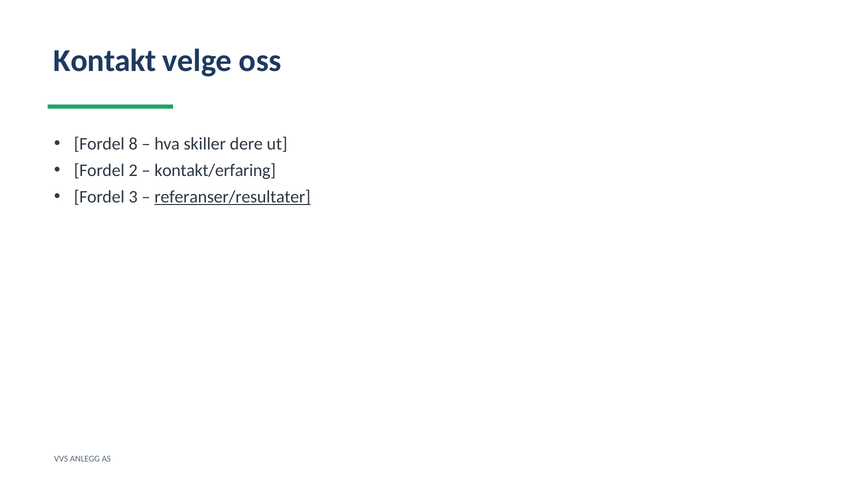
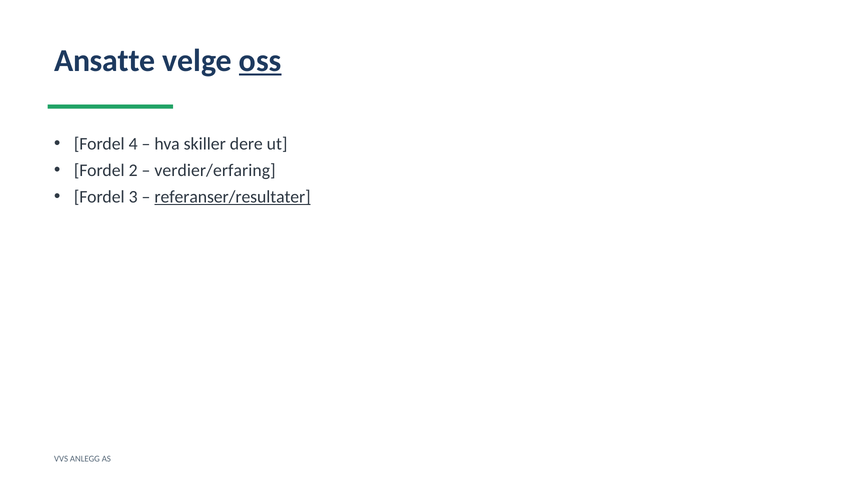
Kontakt: Kontakt -> Ansatte (105, 61)
oss underline: none -> present (260, 61)
8: 8 -> 4 (133, 144)
kontakt/erfaring: kontakt/erfaring -> verdier/erfaring (215, 170)
